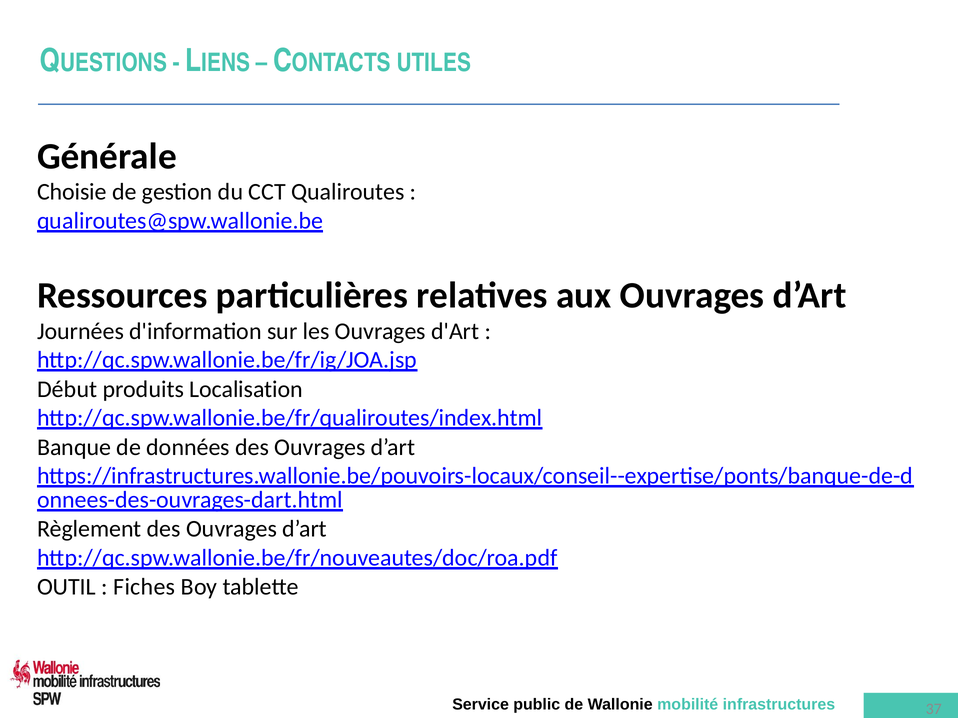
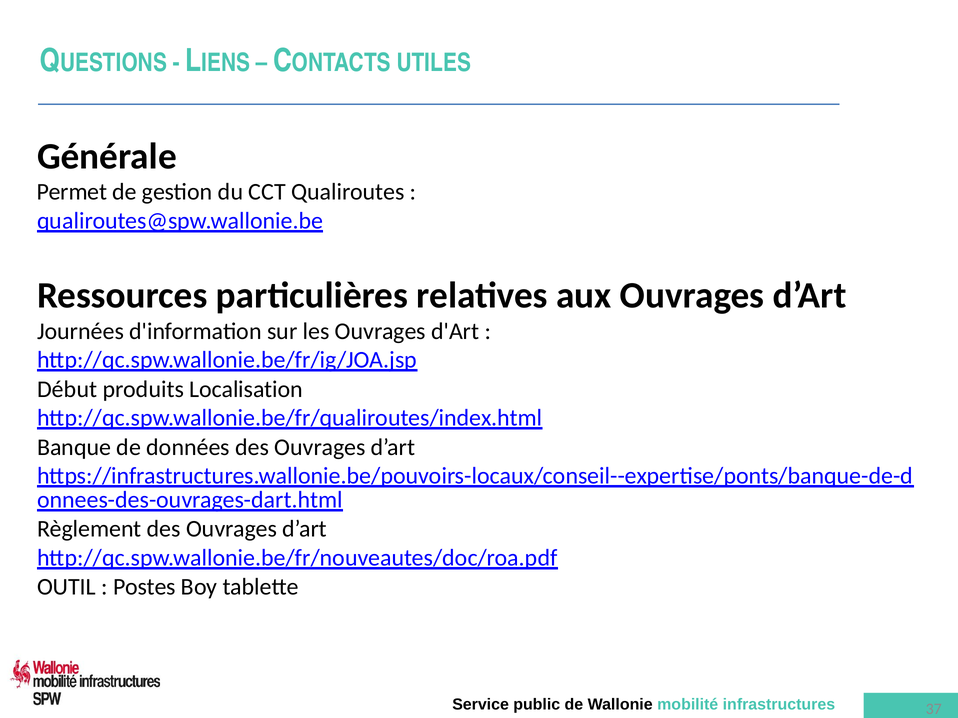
Choisie: Choisie -> Permet (72, 192)
Fiches: Fiches -> Postes (144, 587)
